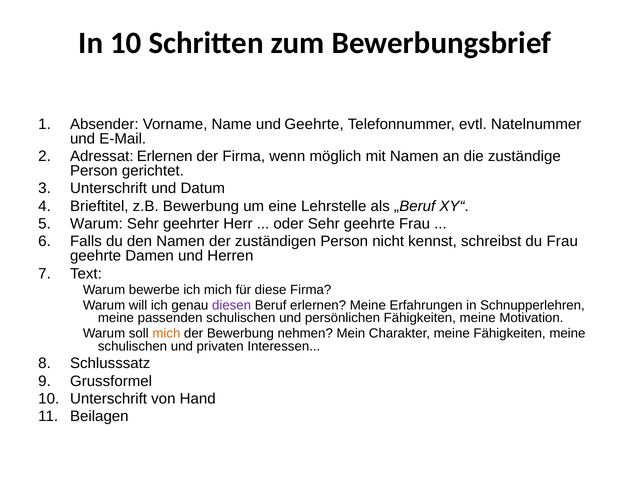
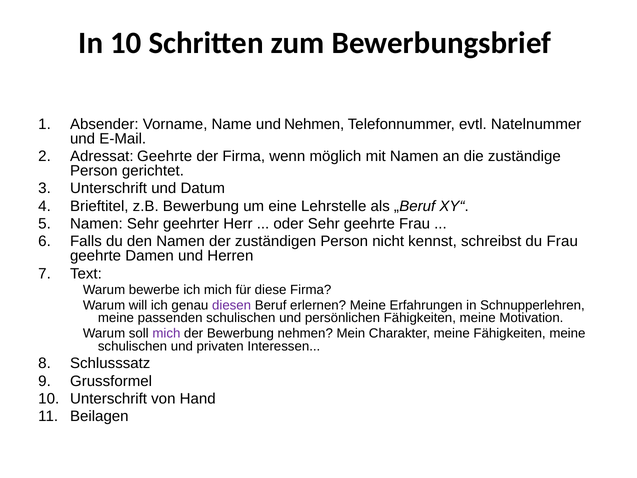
und Geehrte: Geehrte -> Nehmen (314, 124)
Adressat Erlernen: Erlernen -> Geehrte (165, 156)
Warum: Warum -> Namen (96, 224)
mich colour: orange -> purple (166, 333)
